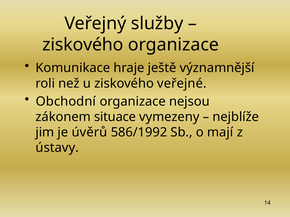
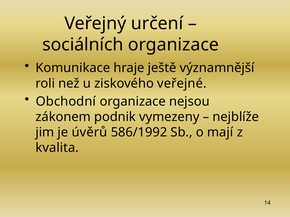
služby: služby -> určení (157, 23)
ziskového: ziskového -> sociálních (83, 45)
situace: situace -> podnik (115, 117)
ústavy: ústavy -> kvalita (57, 148)
